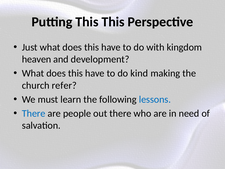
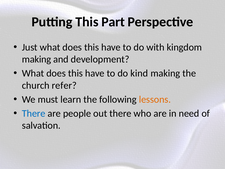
This This: This -> Part (113, 22)
heaven: heaven -> making (37, 59)
lessons colour: blue -> orange (155, 99)
